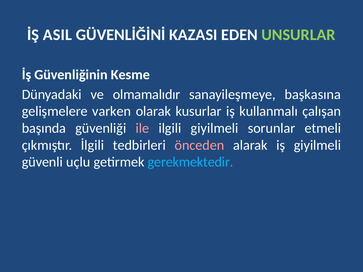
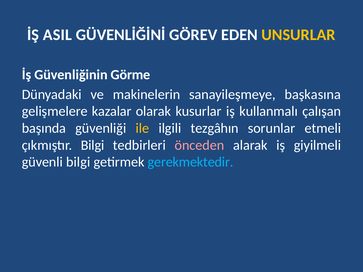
KAZASI: KAZASI -> GÖREV (193, 35)
UNSURLAR colour: light green -> yellow (298, 35)
Kesme: Kesme -> Görme (131, 75)
olmamalıdır: olmamalıdır -> makinelerin (147, 95)
varken: varken -> kazalar (112, 111)
ile colour: pink -> yellow (142, 128)
ilgili giyilmeli: giyilmeli -> tezgâhın (215, 128)
çıkmıştır İlgili: İlgili -> Bilgi (93, 145)
güvenli uçlu: uçlu -> bilgi (78, 162)
